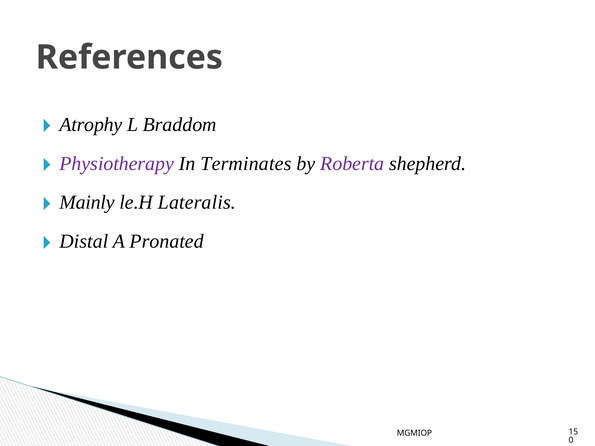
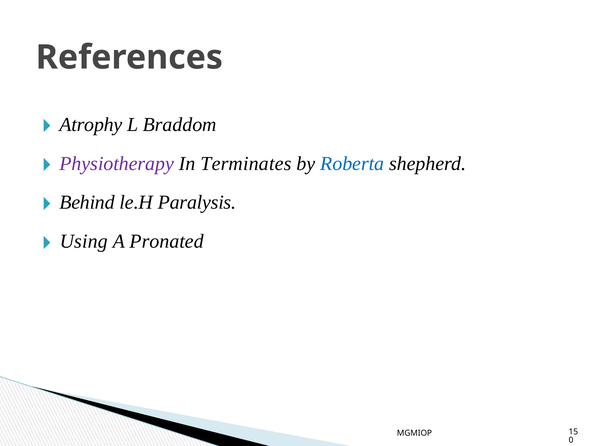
Roberta colour: purple -> blue (352, 164)
Mainly: Mainly -> Behind (87, 203)
Lateralis: Lateralis -> Paralysis (197, 203)
Distal: Distal -> Using (84, 242)
